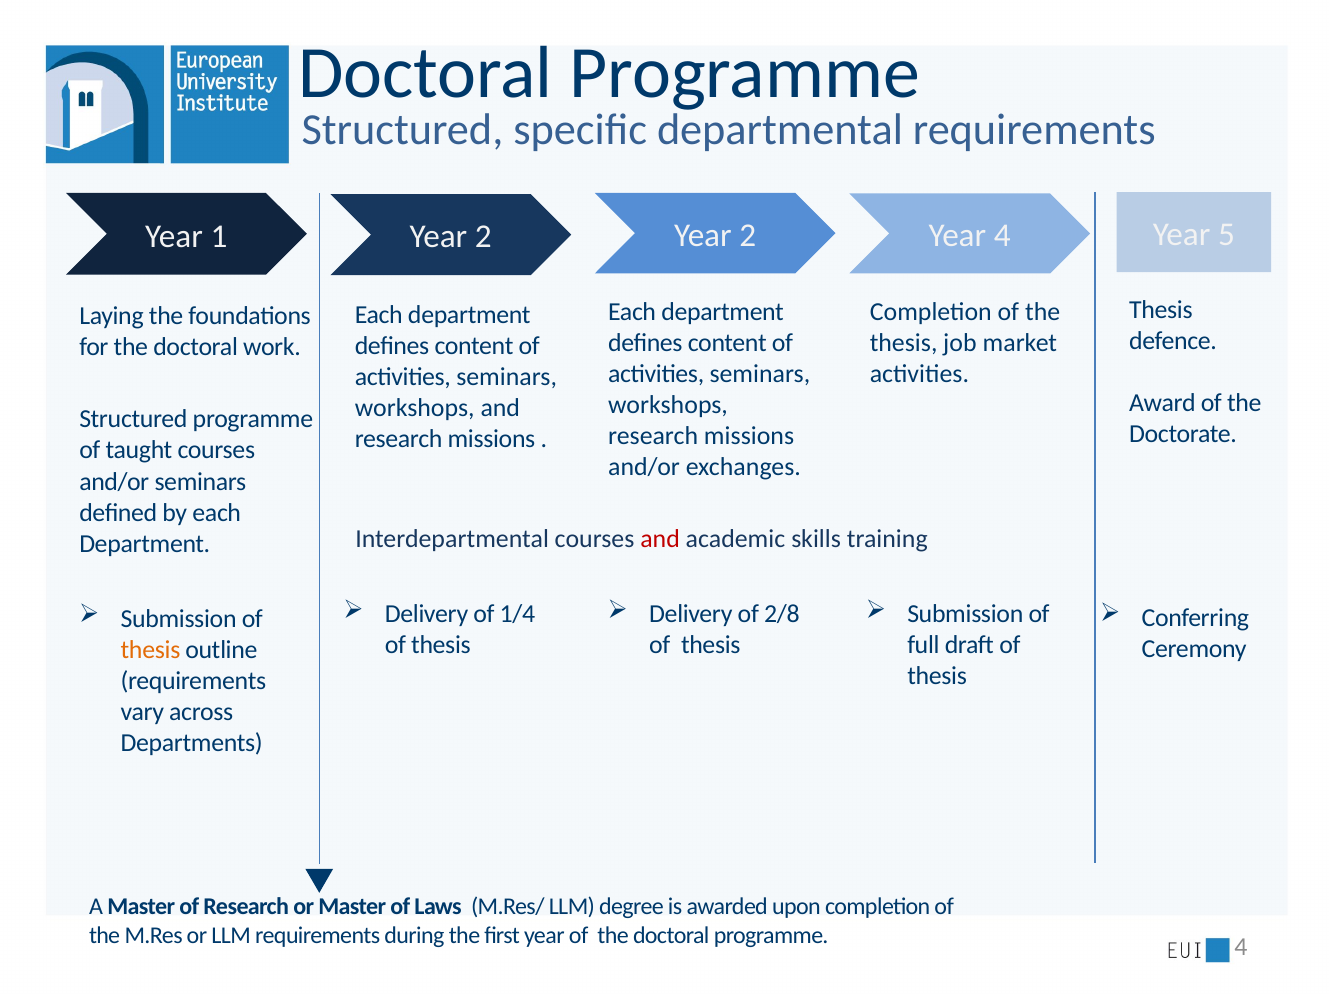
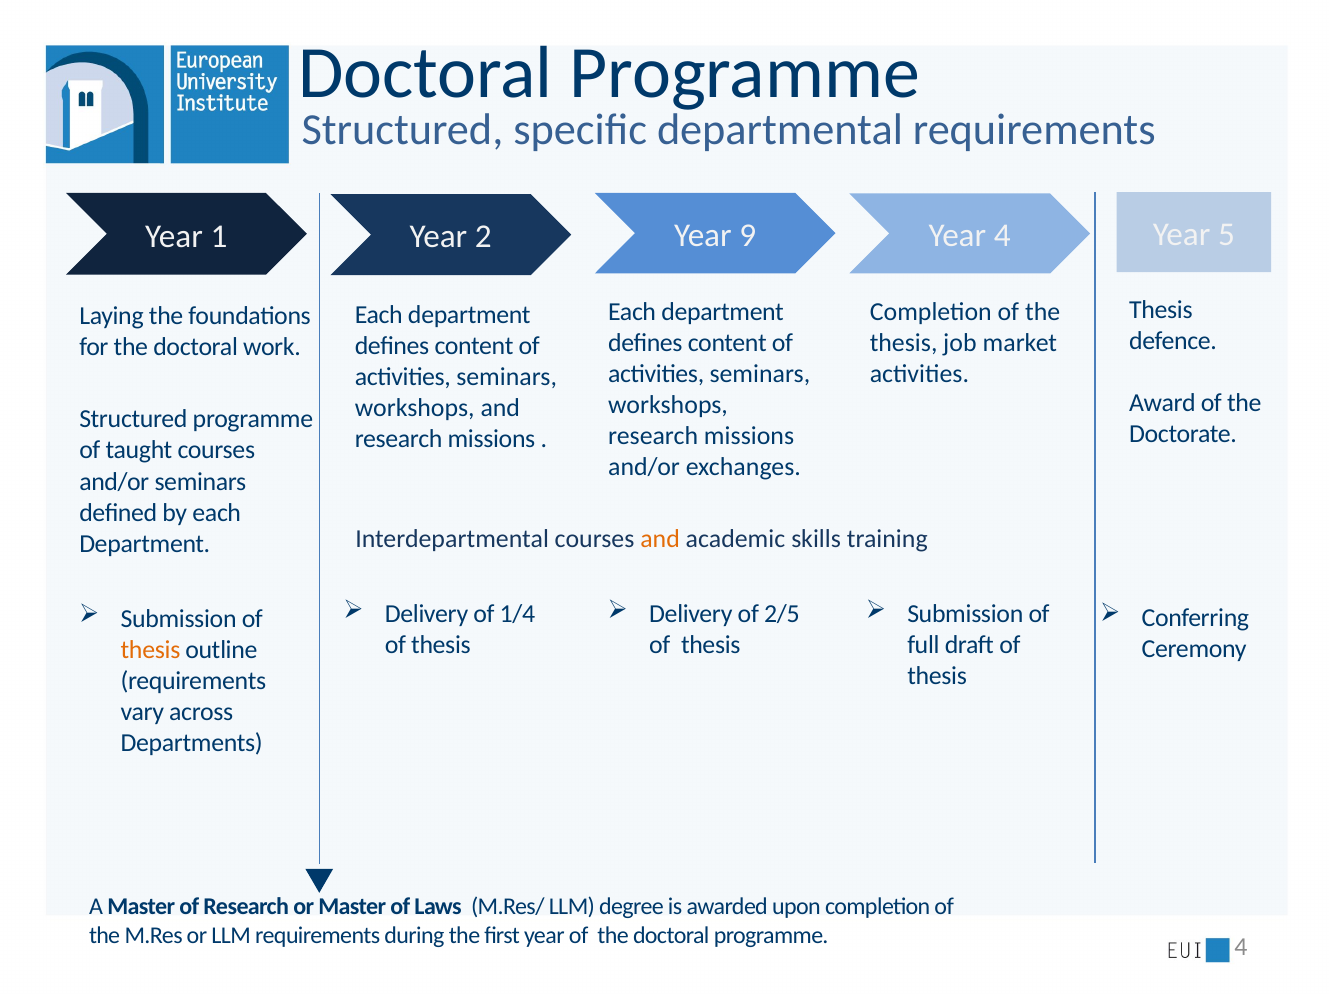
2 Year 2: 2 -> 9 (748, 235)
and colour: red -> orange (660, 539)
2/8: 2/8 -> 2/5 (782, 614)
